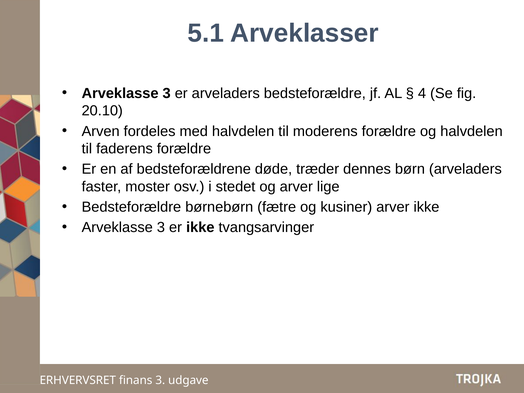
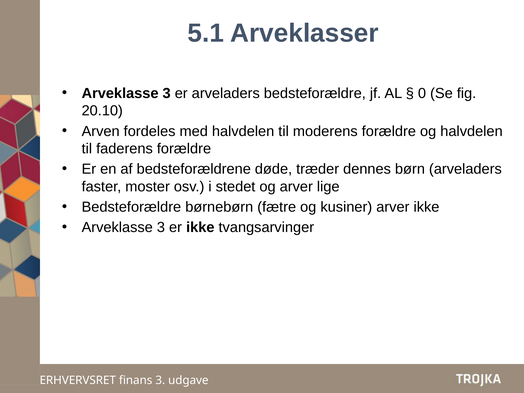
4: 4 -> 0 (422, 93)
